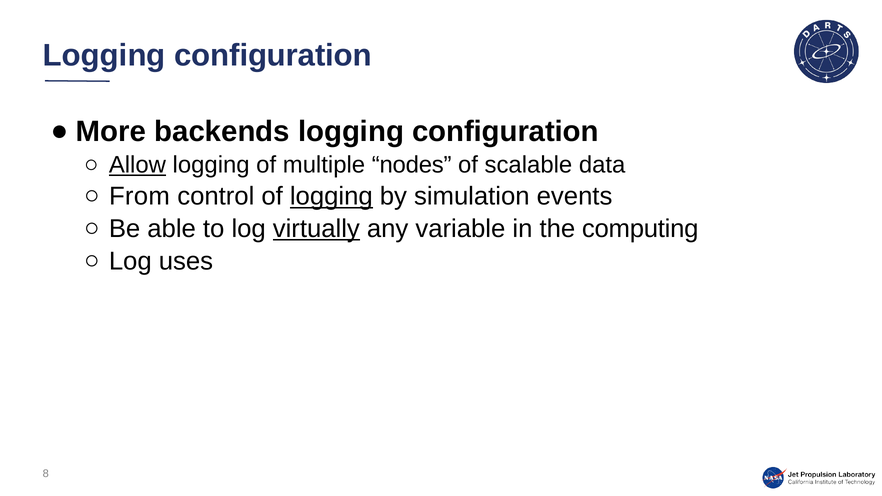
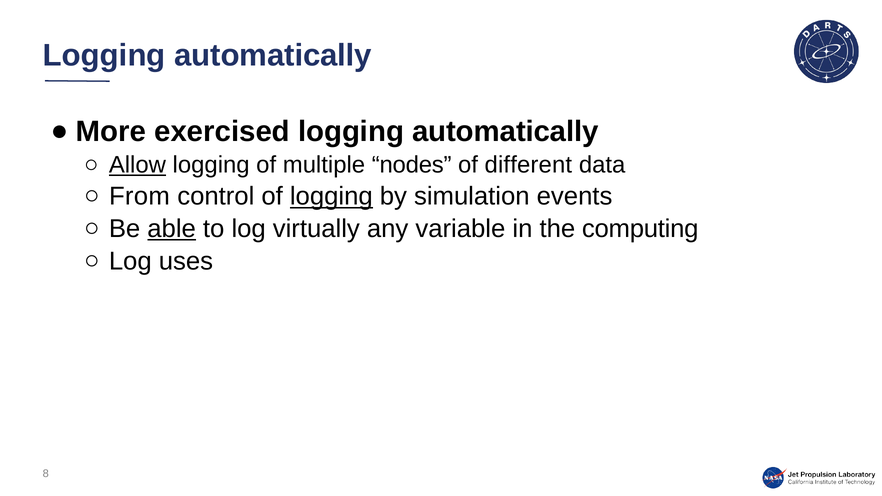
configuration: configuration -> automatically (273, 55)
backends: backends -> exercised (222, 132)
configuration: configuration -> automatically (505, 132)
scalable: scalable -> different (528, 165)
able underline: none -> present (172, 229)
virtually underline: present -> none (316, 229)
